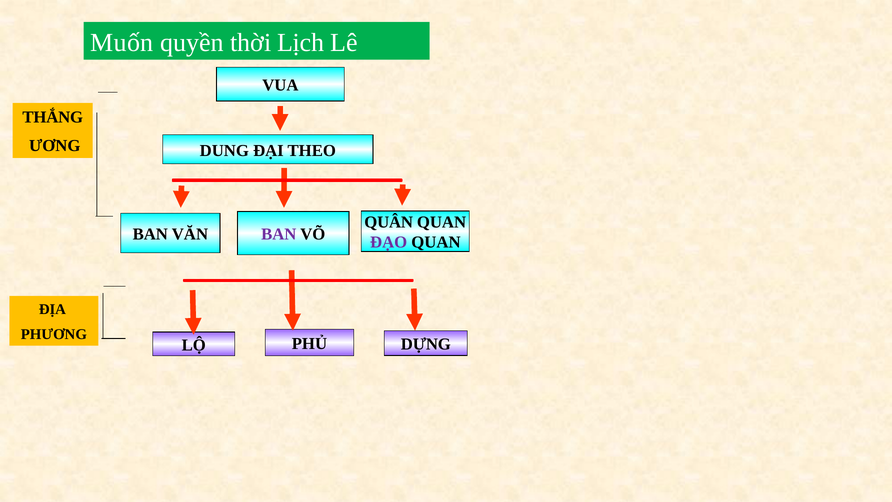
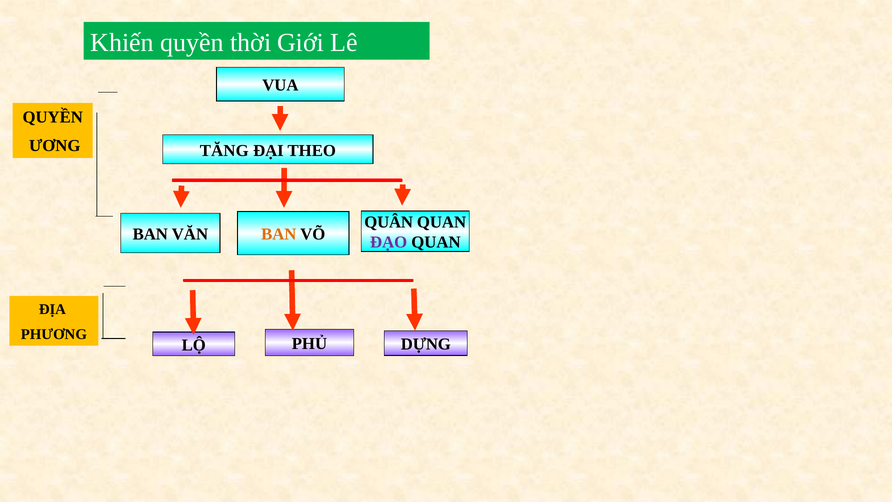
Muốn: Muốn -> Khiến (122, 43)
Lịch: Lịch -> Giới (301, 43)
THẮNG: THẮNG -> QUYỀN (53, 117)
DUNG: DUNG -> TĂNG (224, 150)
BAN colour: purple -> orange (279, 234)
